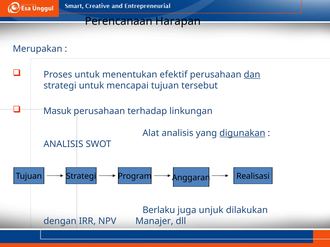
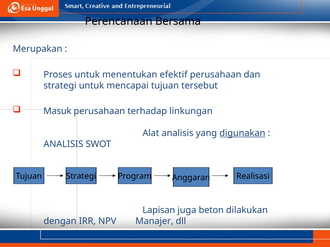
Harapan: Harapan -> Bersama (178, 21)
dan underline: present -> none (252, 75)
Berlaku: Berlaku -> Lapisan (159, 210)
unjuk: unjuk -> beton (211, 210)
